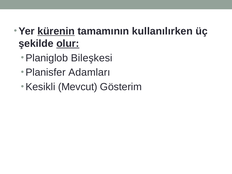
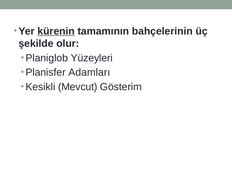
kullanılırken: kullanılırken -> bahçelerinin (162, 31)
olur underline: present -> none (68, 44)
Bileşkesi: Bileşkesi -> Yüzeyleri (92, 58)
